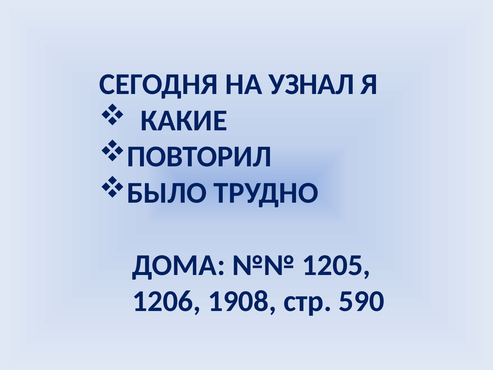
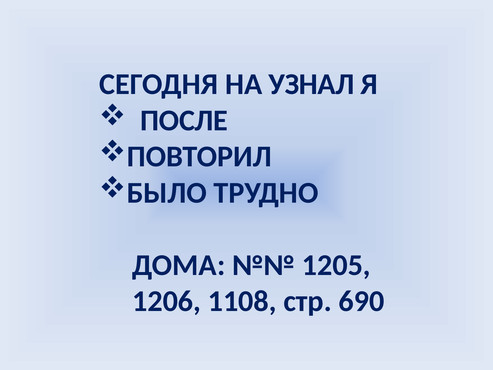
КАКИЕ: КАКИЕ -> ПОСЛЕ (184, 120)
1908: 1908 -> 1108 (242, 301)
590: 590 -> 690 (362, 301)
